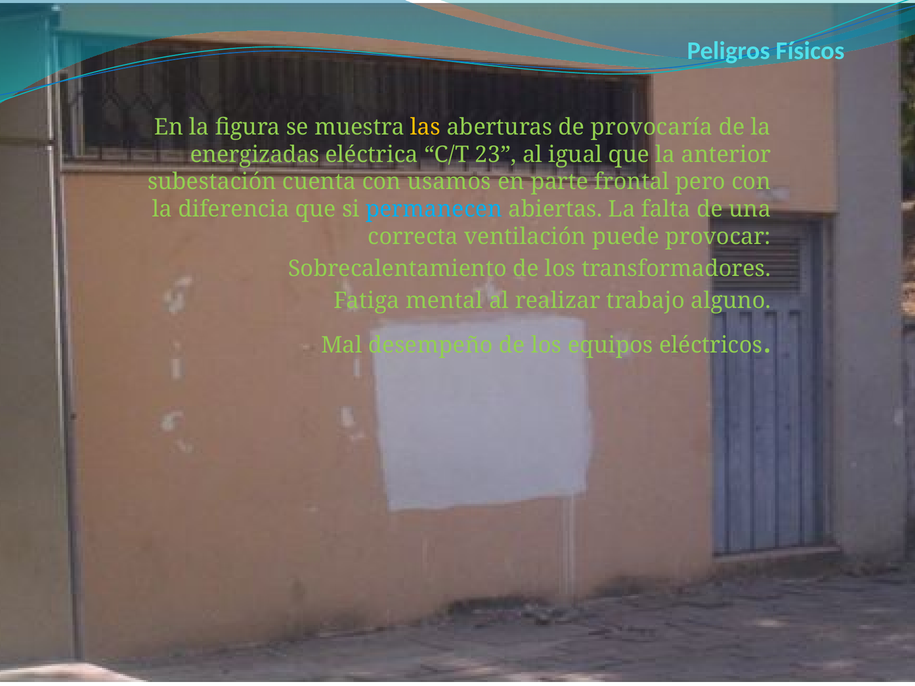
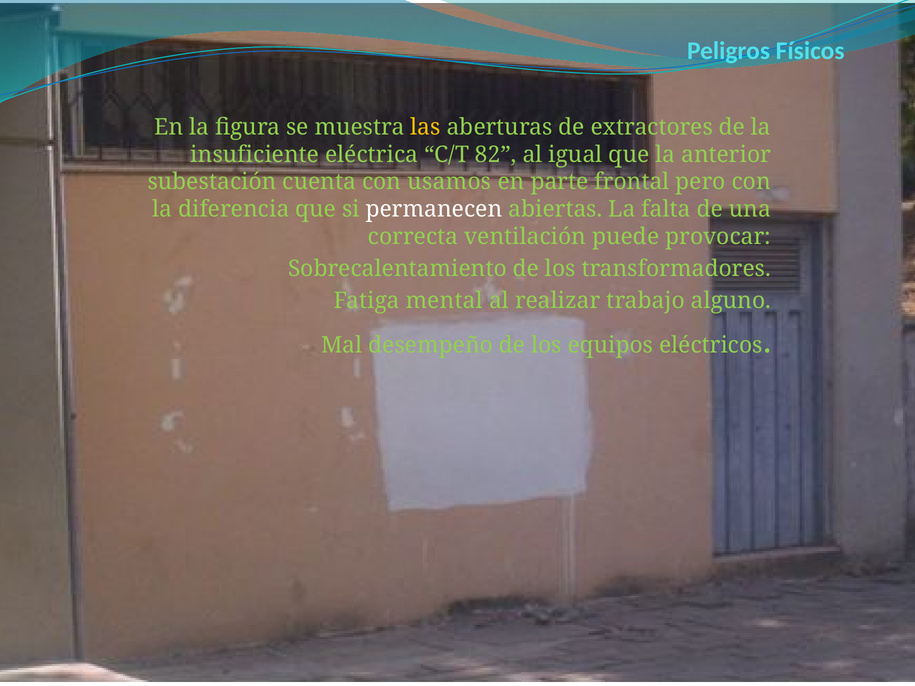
provocaría: provocaría -> extractores (652, 127)
energizadas: energizadas -> insuficiente (255, 155)
23: 23 -> 82 (496, 155)
permanecen colour: light blue -> white (434, 209)
